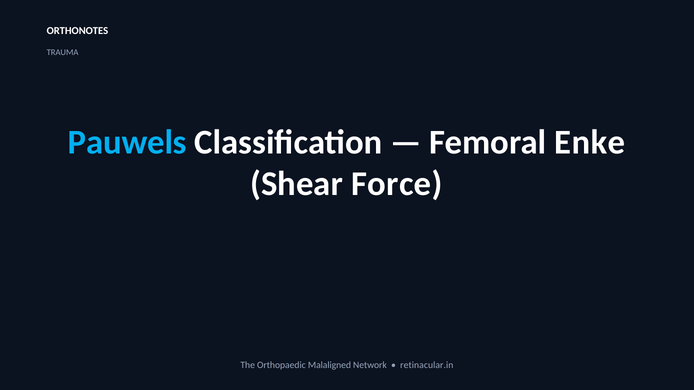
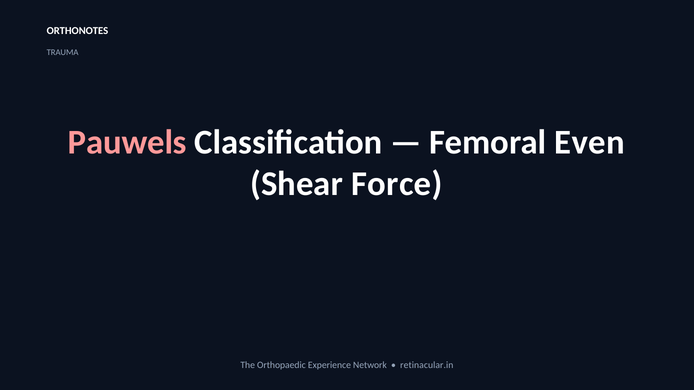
Pauwels colour: light blue -> pink (127, 142)
Enke: Enke -> Even (590, 142)
Malaligned: Malaligned -> Experience (329, 366)
